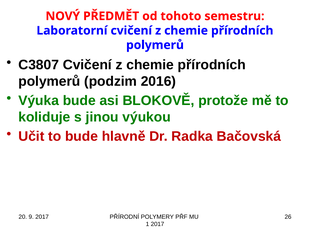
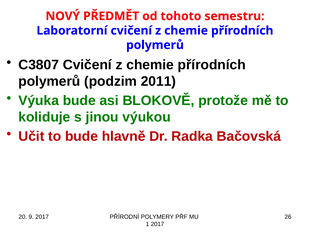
2016: 2016 -> 2011 (158, 82)
